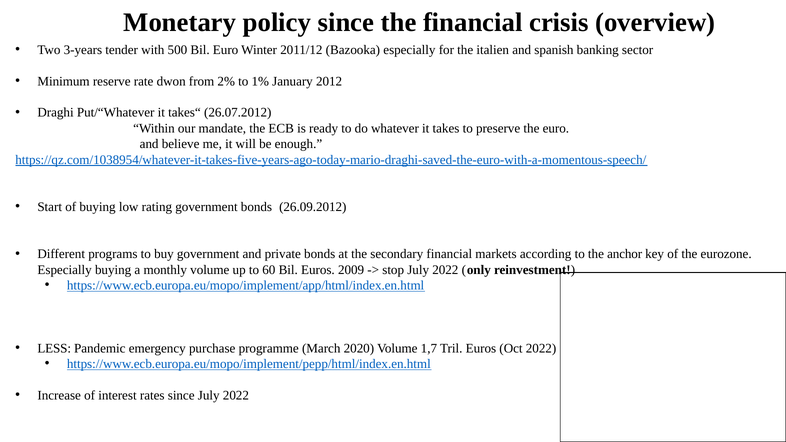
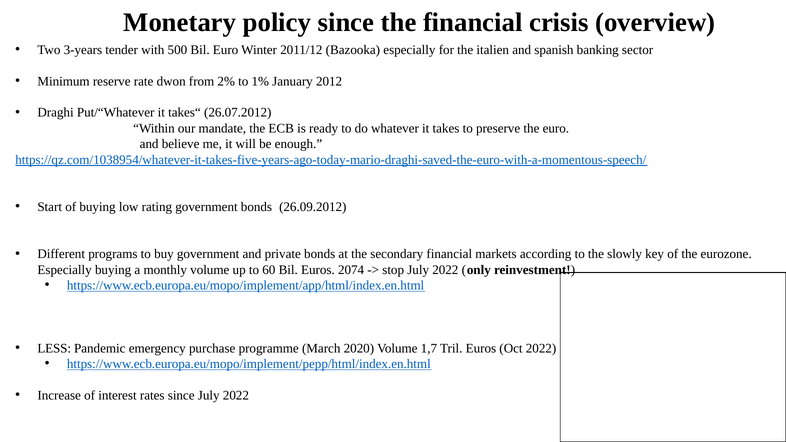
anchor: anchor -> slowly (625, 254)
2009: 2009 -> 2074 (351, 270)
